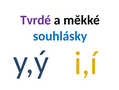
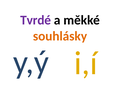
souhlásky colour: blue -> orange (60, 36)
